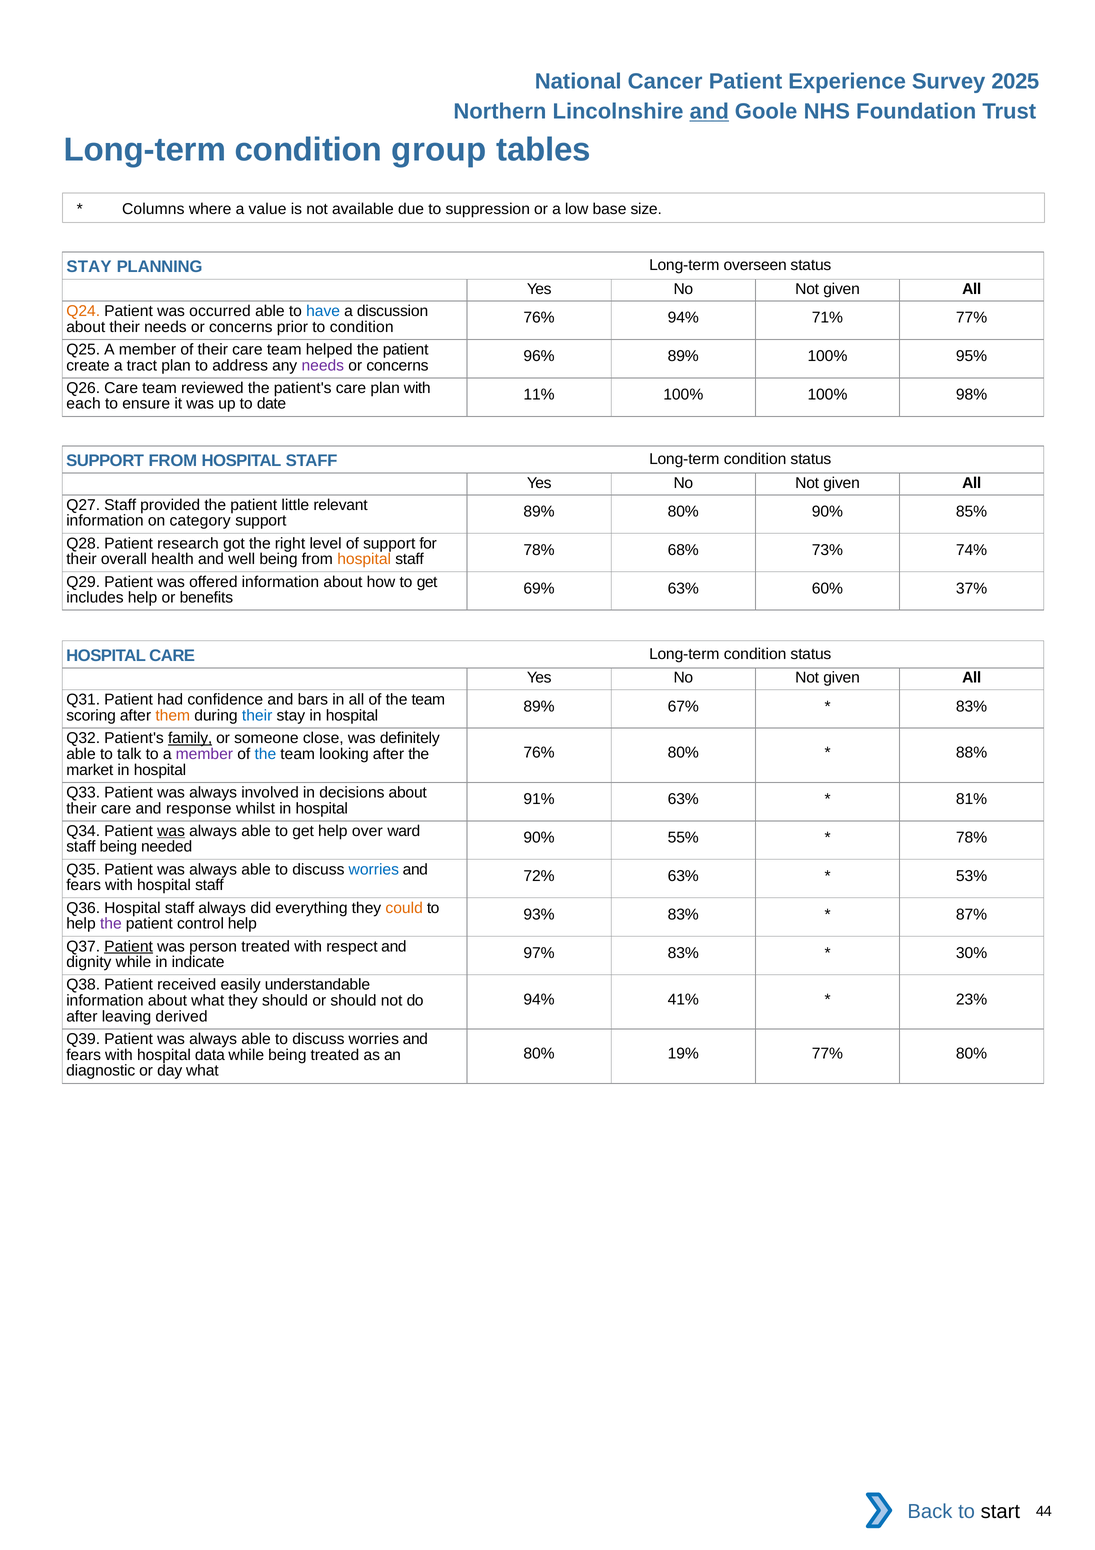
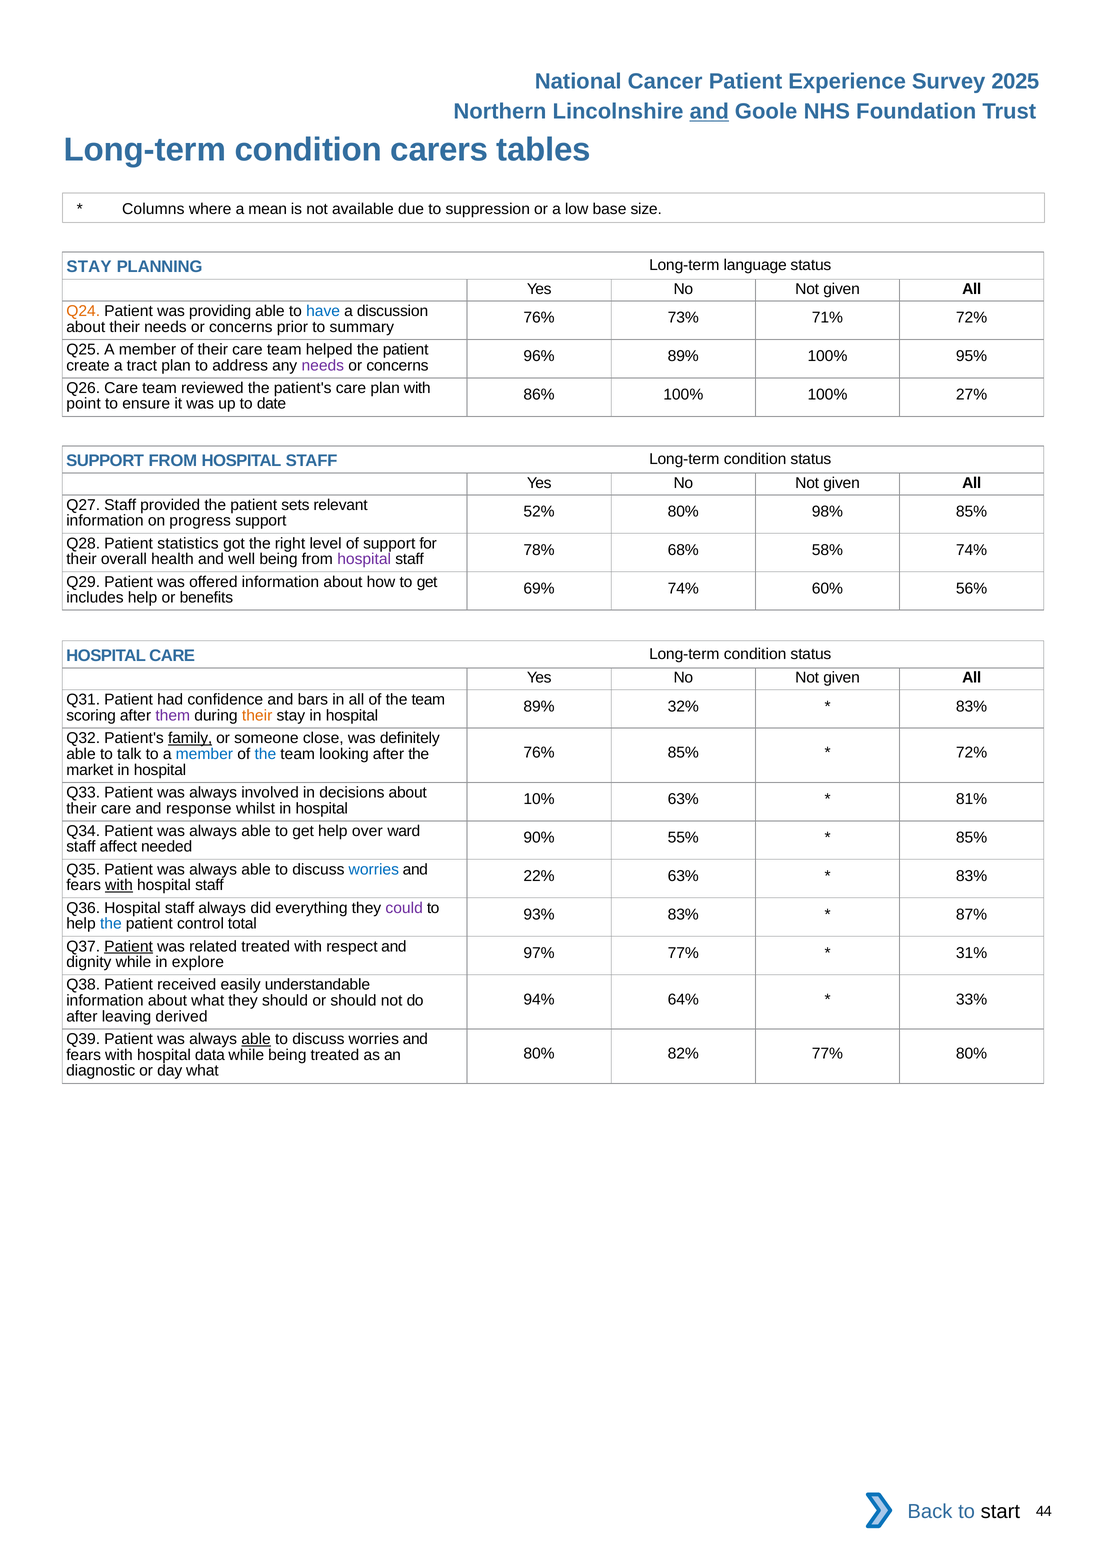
group: group -> carers (439, 150)
value: value -> mean (268, 209)
overseen: overseen -> language (755, 265)
occurred: occurred -> providing (220, 311)
76% 94%: 94% -> 73% (683, 318)
71% 77%: 77% -> 72% (972, 318)
to condition: condition -> summary (362, 327)
11%: 11% -> 86% (539, 395)
98%: 98% -> 27% (972, 395)
each: each -> point (84, 404)
little: little -> sets (295, 505)
89%: 89% -> 52% (539, 511)
80% 90%: 90% -> 98% (827, 511)
category: category -> progress (200, 521)
research: research -> statistics (188, 543)
73%: 73% -> 58% (827, 550)
hospital colour: orange -> purple (364, 559)
69% 63%: 63% -> 74% (683, 588)
37%: 37% -> 56% (972, 588)
67%: 67% -> 32% (683, 706)
them colour: orange -> purple (173, 715)
their colour: blue -> orange (257, 715)
76% 80%: 80% -> 85% (683, 753)
88%: 88% -> 72% (972, 753)
member colour: purple -> blue (204, 754)
91%: 91% -> 10% (539, 799)
was underline: present -> none (171, 831)
78%: 78% -> 85% (972, 837)
staff being: being -> affect (118, 847)
72%: 72% -> 22% (539, 876)
53%: 53% -> 83% (972, 876)
with underline: none -> present (119, 885)
could colour: orange -> purple (404, 908)
the colour: purple -> blue (111, 923)
control help: help -> total (242, 923)
person: person -> related (213, 946)
97% 83%: 83% -> 77% (683, 953)
30%: 30% -> 31% (972, 953)
indicate: indicate -> explore (198, 962)
41%: 41% -> 64% (683, 999)
23%: 23% -> 33% (972, 999)
able underline: none -> present (256, 1039)
19%: 19% -> 82% (683, 1053)
